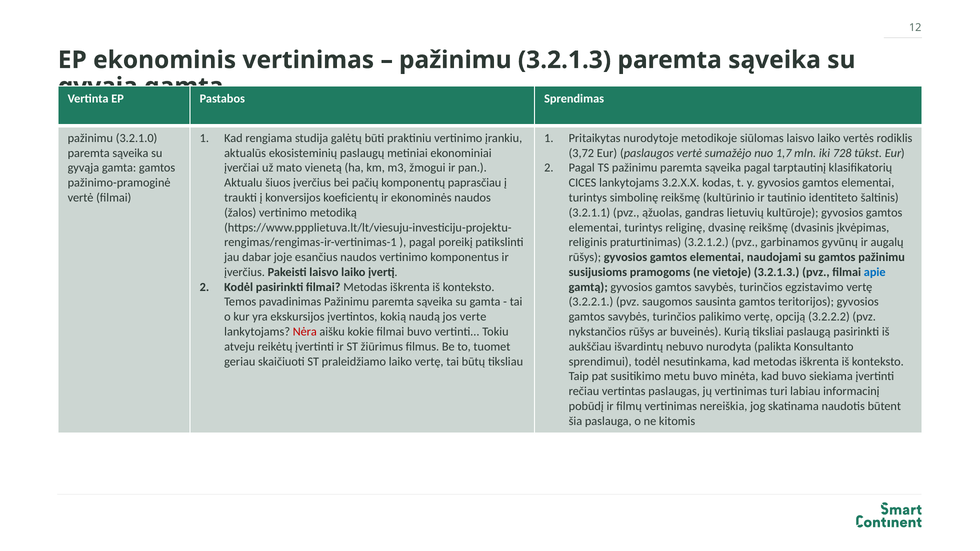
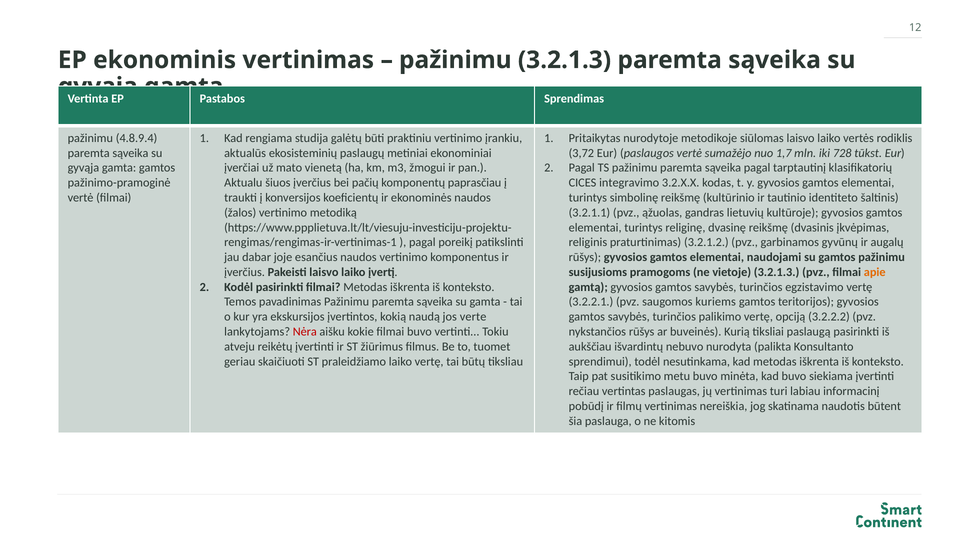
3.2.1.0: 3.2.1.0 -> 4.8.9.4 (137, 138)
CICES lankytojams: lankytojams -> integravimo (629, 183)
apie colour: blue -> orange (875, 272)
sausinta: sausinta -> kuriems (716, 302)
